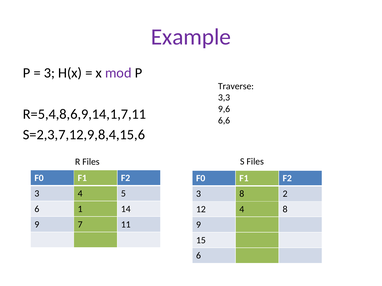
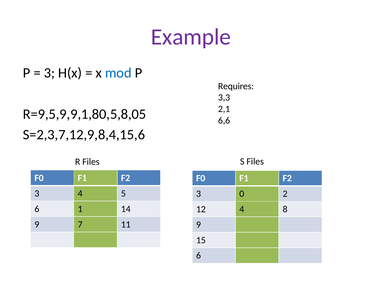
mod colour: purple -> blue (118, 73)
Traverse: Traverse -> Requires (236, 86)
9,6: 9,6 -> 2,1 (224, 109)
R=5,4,8,6,9,14,1,7,11: R=5,4,8,6,9,14,1,7,11 -> R=9,5,9,9,1,80,5,8,05 (85, 114)
3 8: 8 -> 0 (242, 194)
